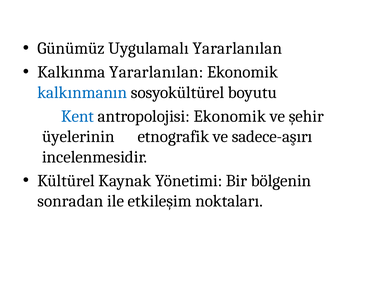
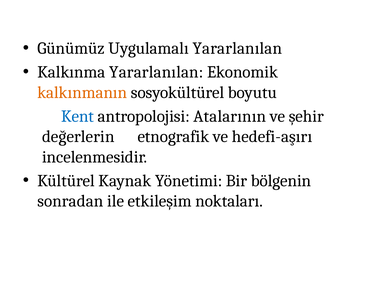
kalkınmanın colour: blue -> orange (82, 93)
antropolojisi Ekonomik: Ekonomik -> Atalarının (230, 116)
üyelerinin: üyelerinin -> değerlerin (78, 137)
sadece-aşırı: sadece-aşırı -> hedefi-aşırı (272, 137)
